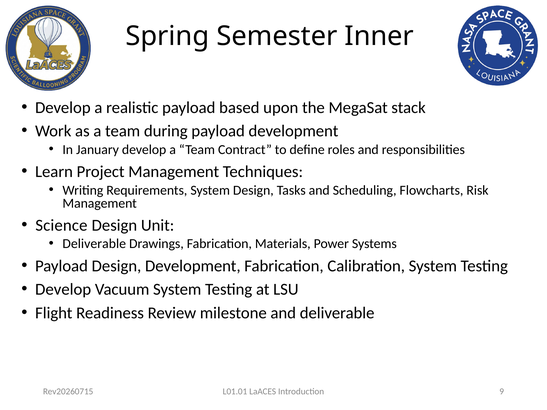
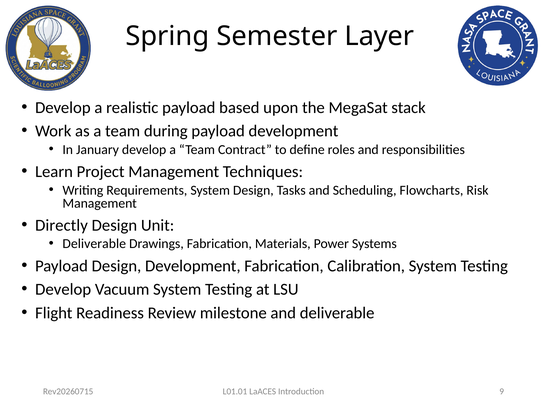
Inner: Inner -> Layer (379, 36)
Science: Science -> Directly (61, 225)
